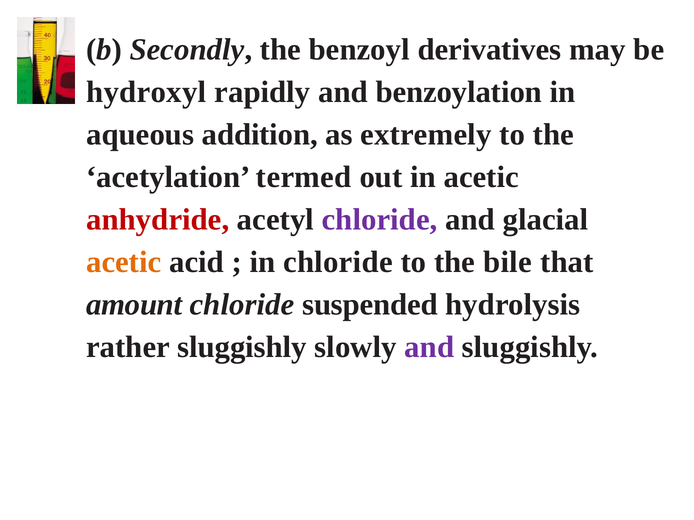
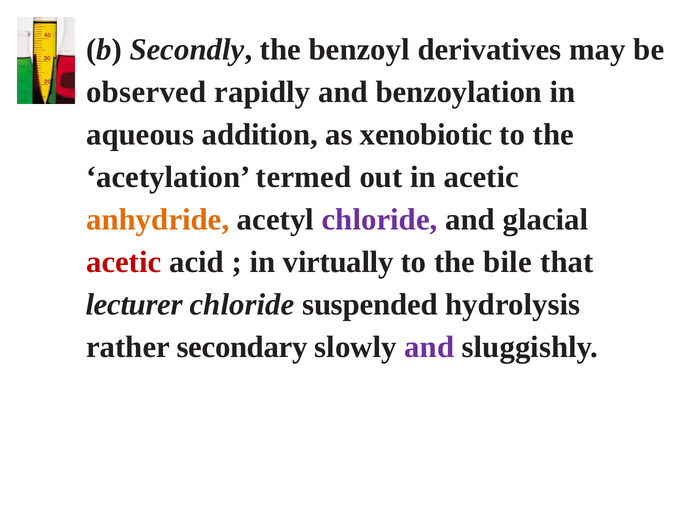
hydroxyl: hydroxyl -> observed (146, 92)
extremely: extremely -> xenobiotic (426, 135)
anhydride colour: red -> orange (158, 220)
acetic colour: orange -> red (124, 262)
in chloride: chloride -> virtually (338, 262)
amount: amount -> lecturer (134, 305)
rather sluggishly: sluggishly -> secondary (242, 347)
